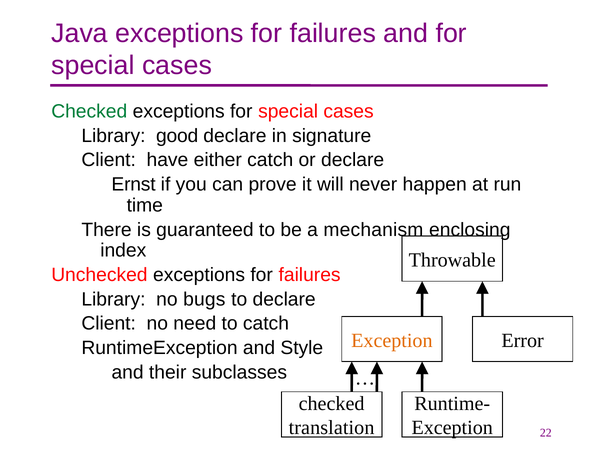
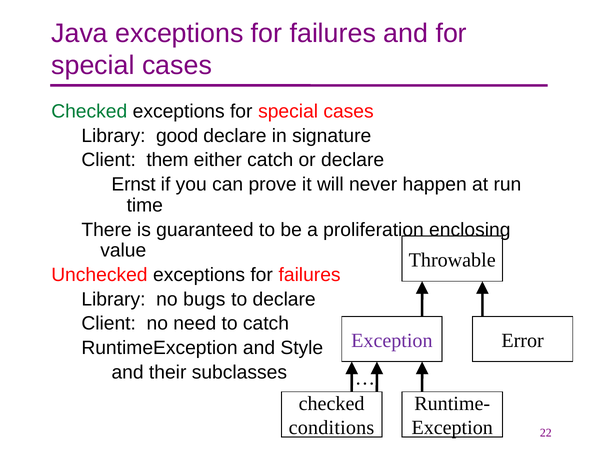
have: have -> them (168, 160)
mechanism: mechanism -> proliferation (374, 230)
index: index -> value (123, 251)
Exception colour: orange -> purple (392, 341)
translation: translation -> conditions (331, 428)
